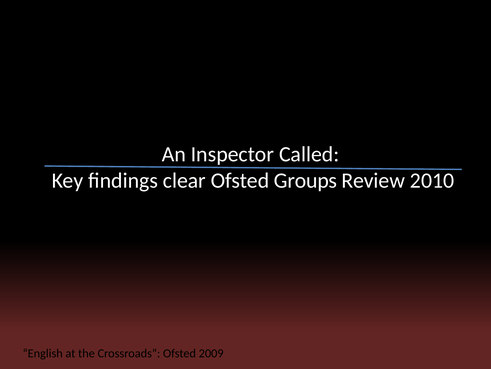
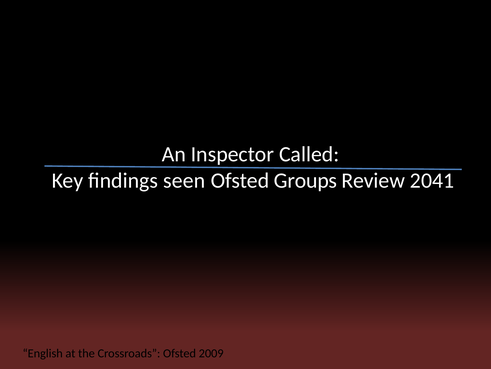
clear: clear -> seen (184, 180)
2010: 2010 -> 2041 (432, 180)
